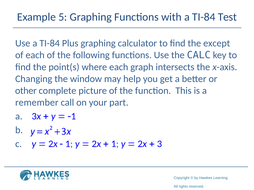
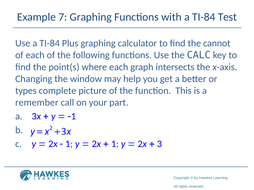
5: 5 -> 7 (63, 17)
except: except -> cannot (217, 43)
other: other -> types (26, 91)
